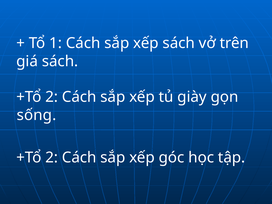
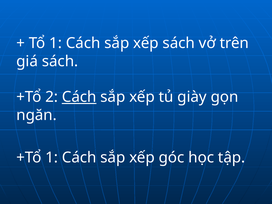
Cách underline: none -> present (79, 97)
sống: sống -> ngăn (37, 115)
2: 2 -> 1 (52, 157)
